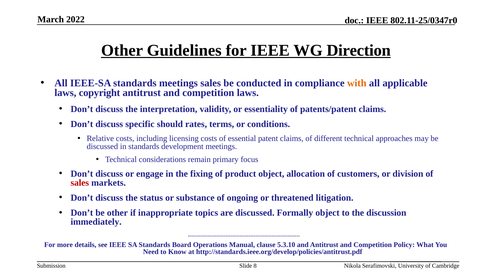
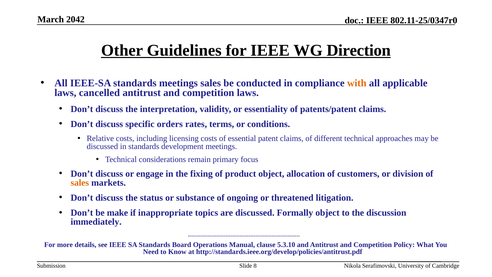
2022: 2022 -> 2042 (75, 20)
copyright: copyright -> cancelled (99, 93)
should: should -> orders (170, 124)
sales colour: red -> orange (80, 182)
be other: other -> make (117, 213)
